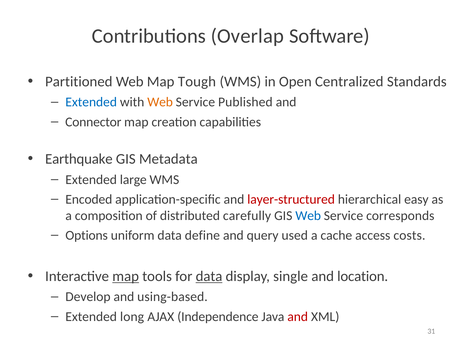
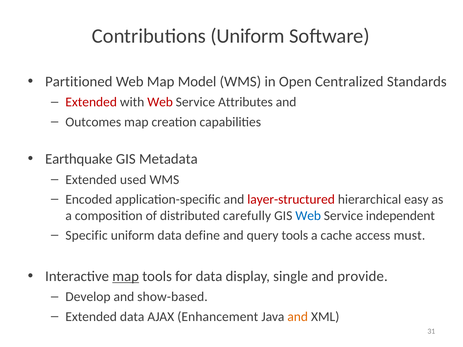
Contributions Overlap: Overlap -> Uniform (248, 36)
Tough: Tough -> Model (197, 82)
Extended colour: blue -> red (91, 102)
Web colour: orange -> red (160, 102)
Published: Published -> Attributes (245, 102)
Connector: Connector -> Outcomes (93, 122)
large: large -> used (133, 180)
corresponds: corresponds -> independent (400, 216)
Options: Options -> Specific (87, 236)
query used: used -> tools (295, 236)
costs: costs -> must (409, 236)
data underline: present -> none (209, 277)
location: location -> provide (363, 277)
using-based: using-based -> show-based (172, 297)
Extended long: long -> data (132, 317)
Independence: Independence -> Enhancement (218, 317)
and colour: red -> orange (298, 317)
